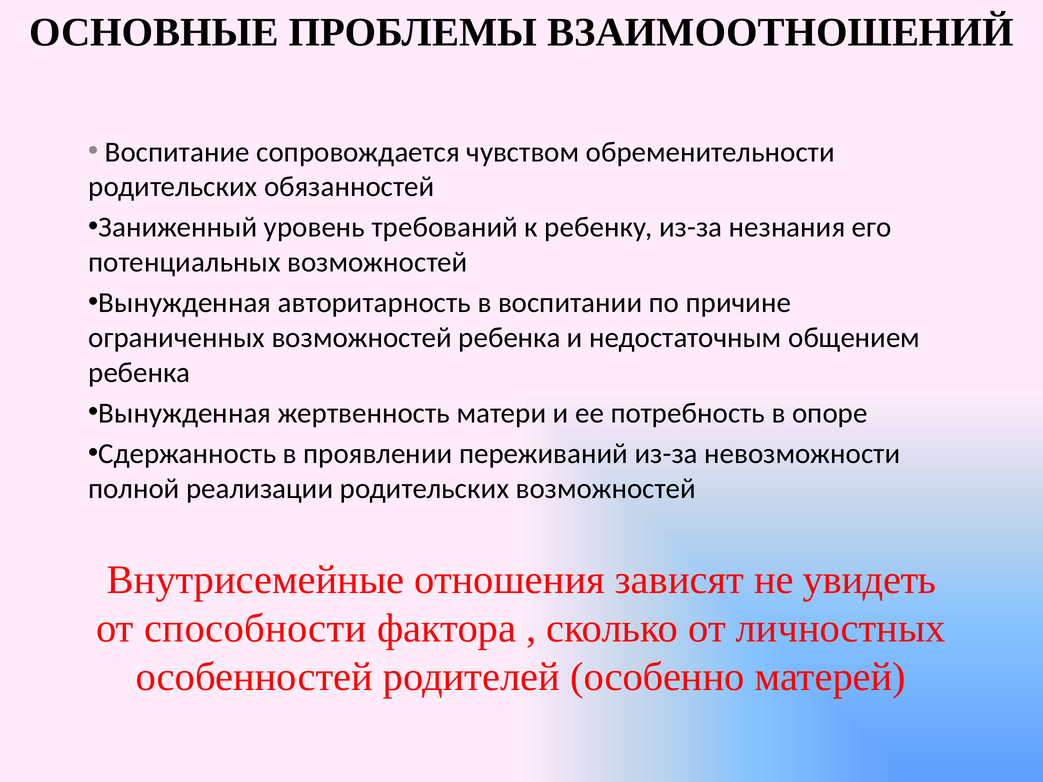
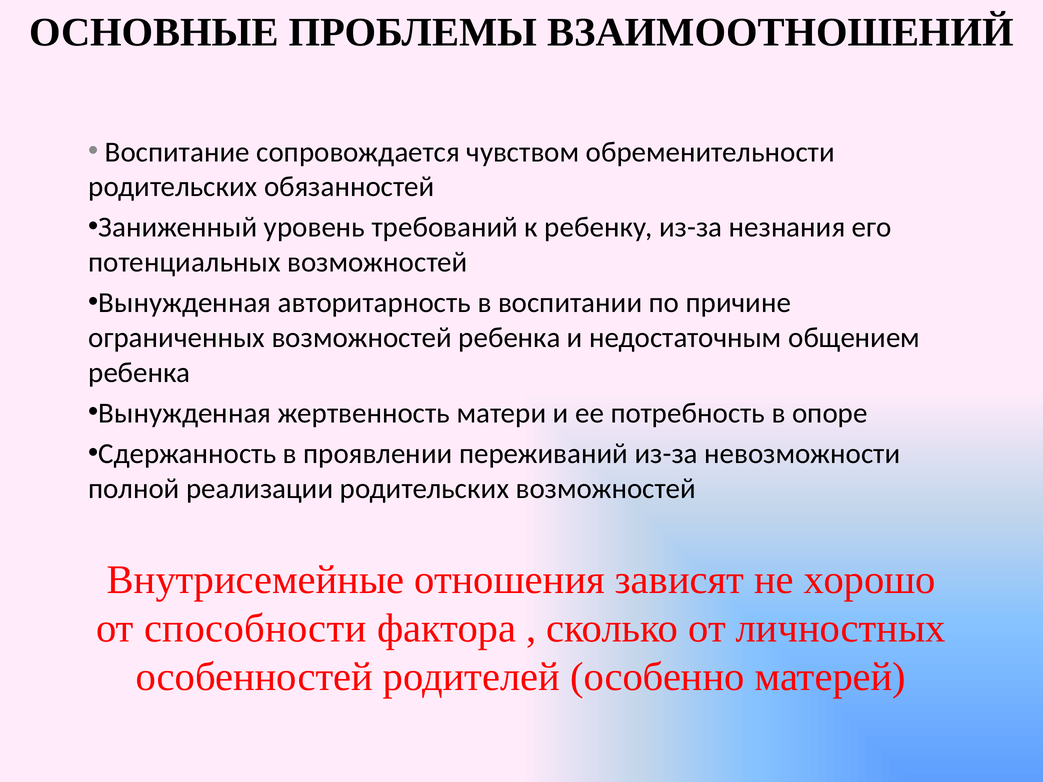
увидеть: увидеть -> хорошо (870, 580)
